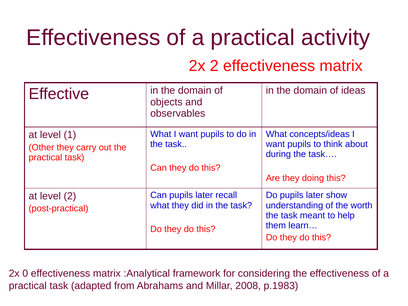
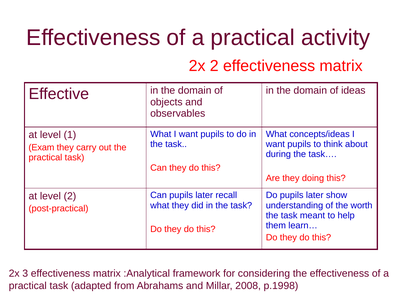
Other: Other -> Exam (41, 147)
0: 0 -> 3 (25, 274)
p.1983: p.1983 -> p.1998 (281, 286)
